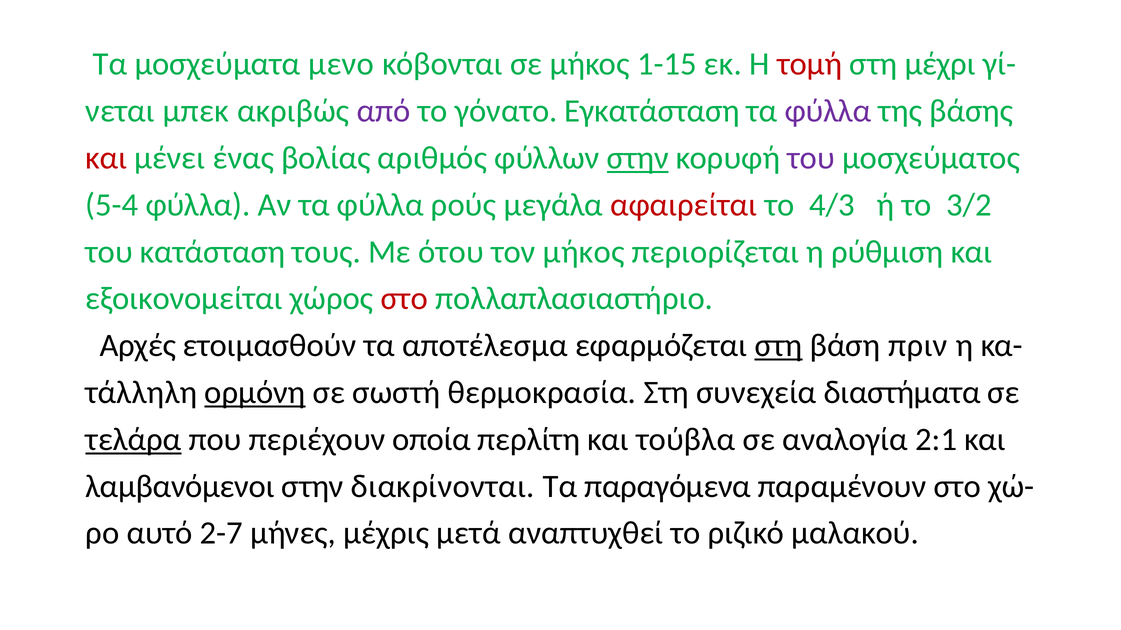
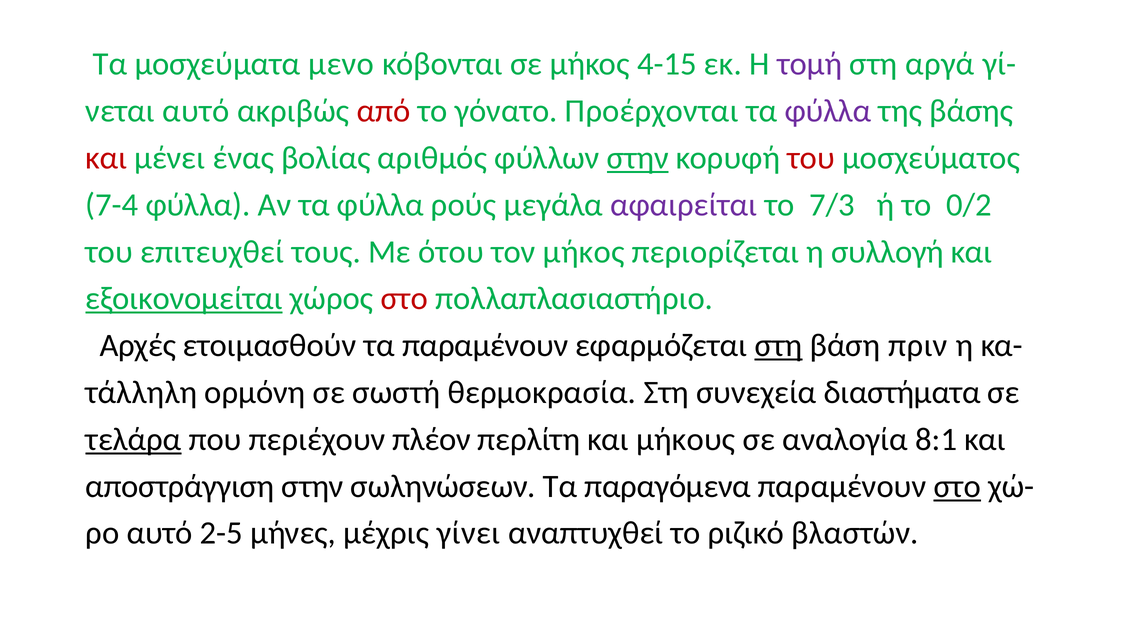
1-15: 1-15 -> 4-15 (667, 64)
τομή colour: red -> purple (810, 64)
μέχρι: μέχρι -> αργά (940, 64)
νεται μπεκ: μπεκ -> αυτό (196, 111)
από colour: purple -> red (384, 111)
Εγκατάσταση: Εγκατάσταση -> Προέρχονται (652, 111)
του colour: purple -> red (811, 158)
5-4: 5-4 -> 7-4 (112, 205)
αφαιρείται colour: red -> purple (684, 205)
4/3: 4/3 -> 7/3 (832, 205)
3/2: 3/2 -> 0/2 (969, 205)
κατάσταση: κατάσταση -> επιτευχθεί (212, 252)
ρύθμιση: ρύθμιση -> συλλογή (888, 252)
εξοικονομείται underline: none -> present (184, 299)
τα αποτέλεσμα: αποτέλεσμα -> παραμένουν (485, 346)
ορμόνη underline: present -> none (255, 393)
οποία: οποία -> πλέον (432, 440)
τούβλα: τούβλα -> μήκους (686, 440)
2:1: 2:1 -> 8:1 (936, 440)
λαμβανόμενοι: λαμβανόμενοι -> αποστράγγιση (180, 487)
διακρίνονται: διακρίνονται -> σωληνώσεων (443, 487)
στο underline: none -> present (957, 487)
2-7: 2-7 -> 2-5 (221, 534)
μετά: μετά -> γίνει (469, 534)
μαλακού: μαλακού -> βλαστών (855, 534)
